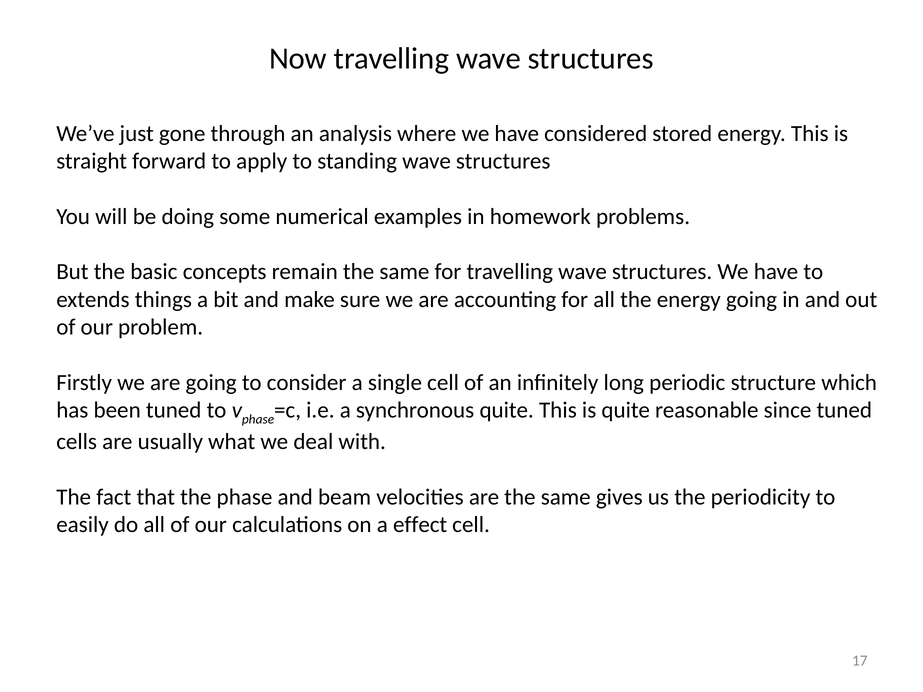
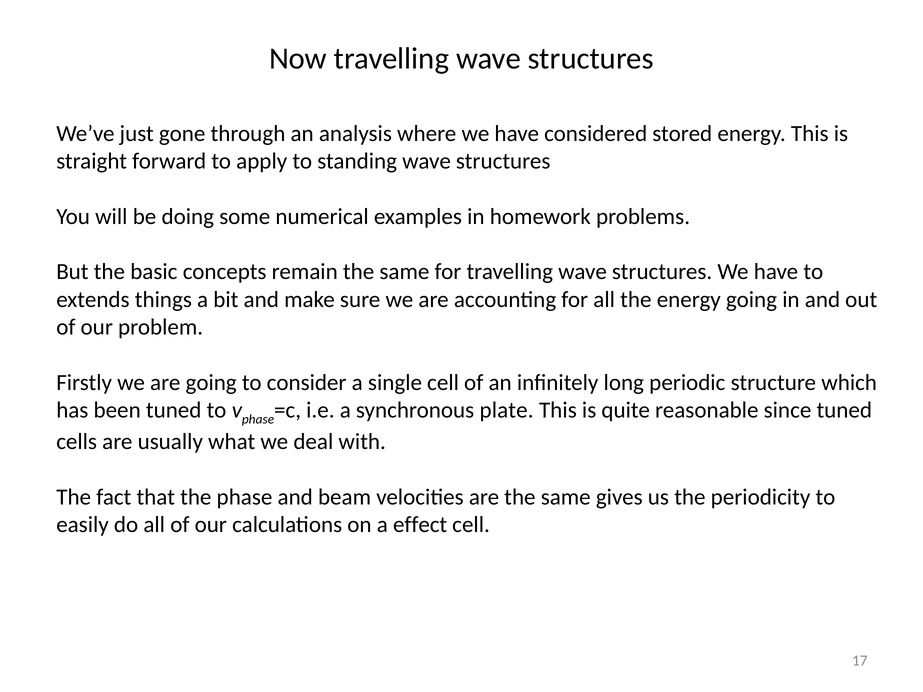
synchronous quite: quite -> plate (507, 410)
